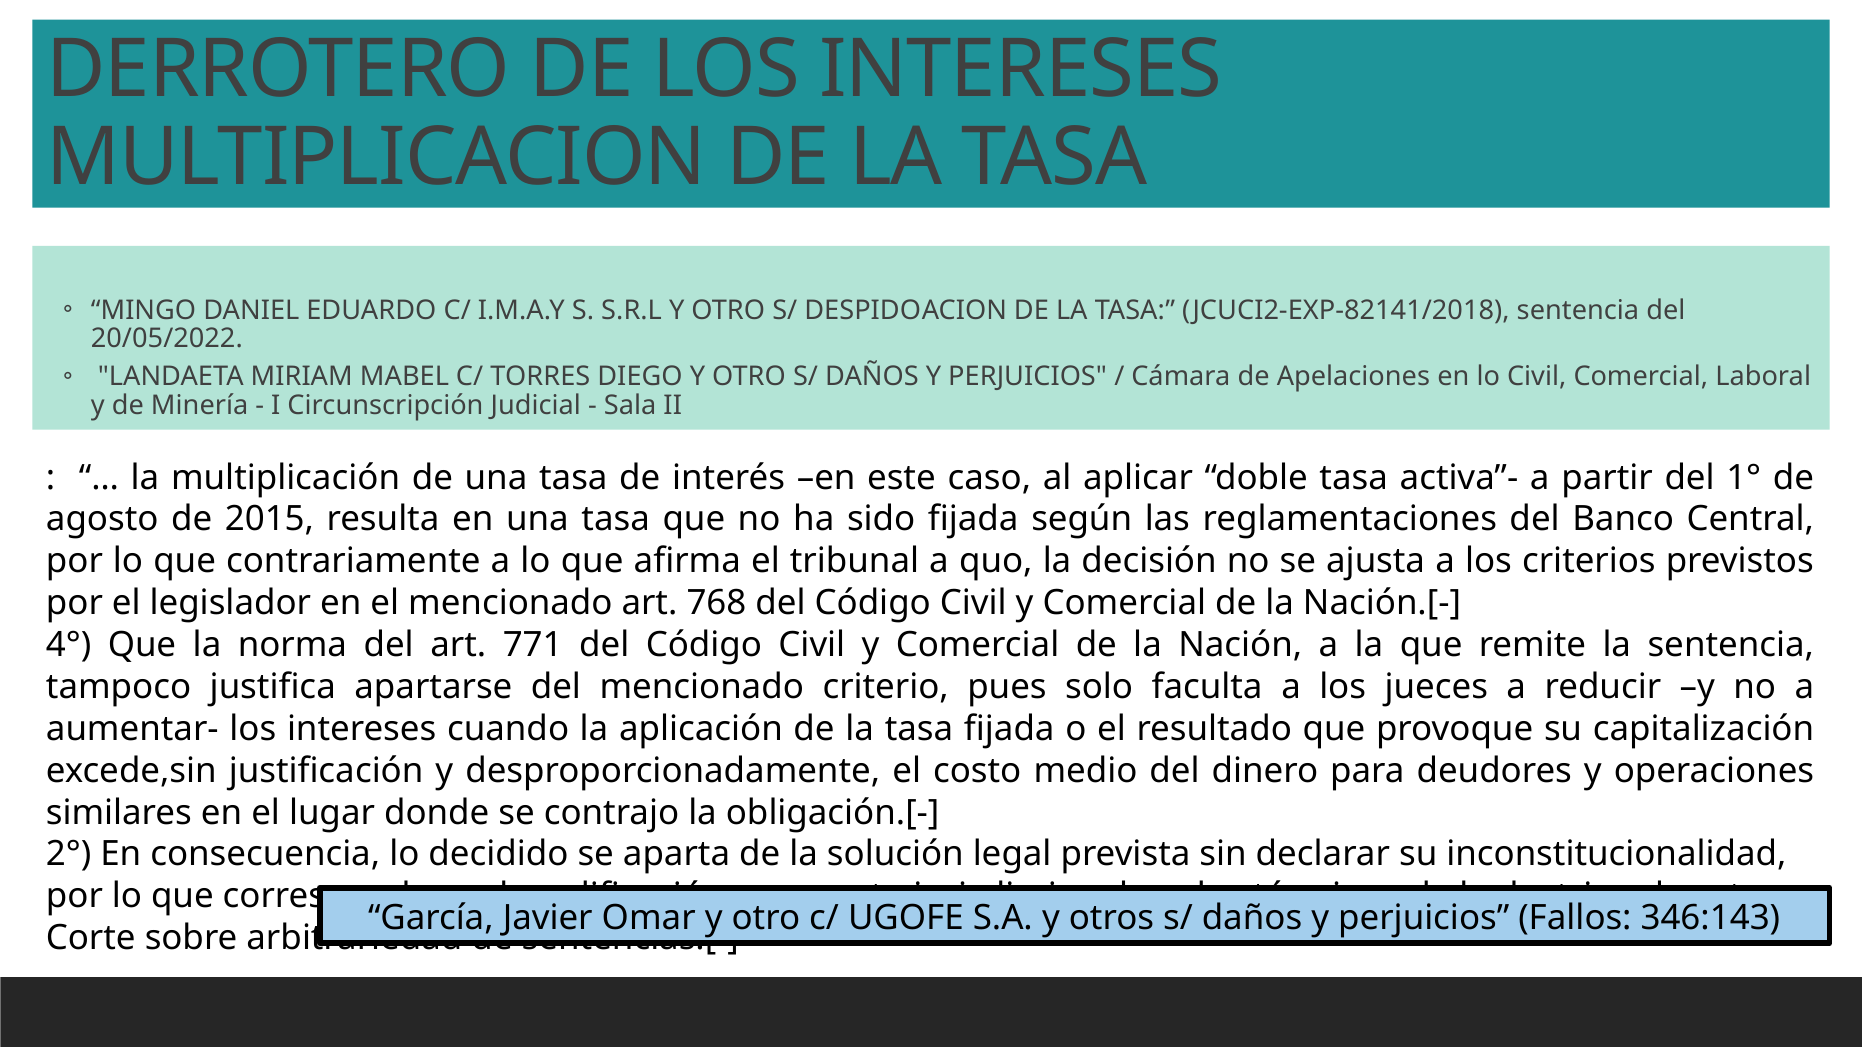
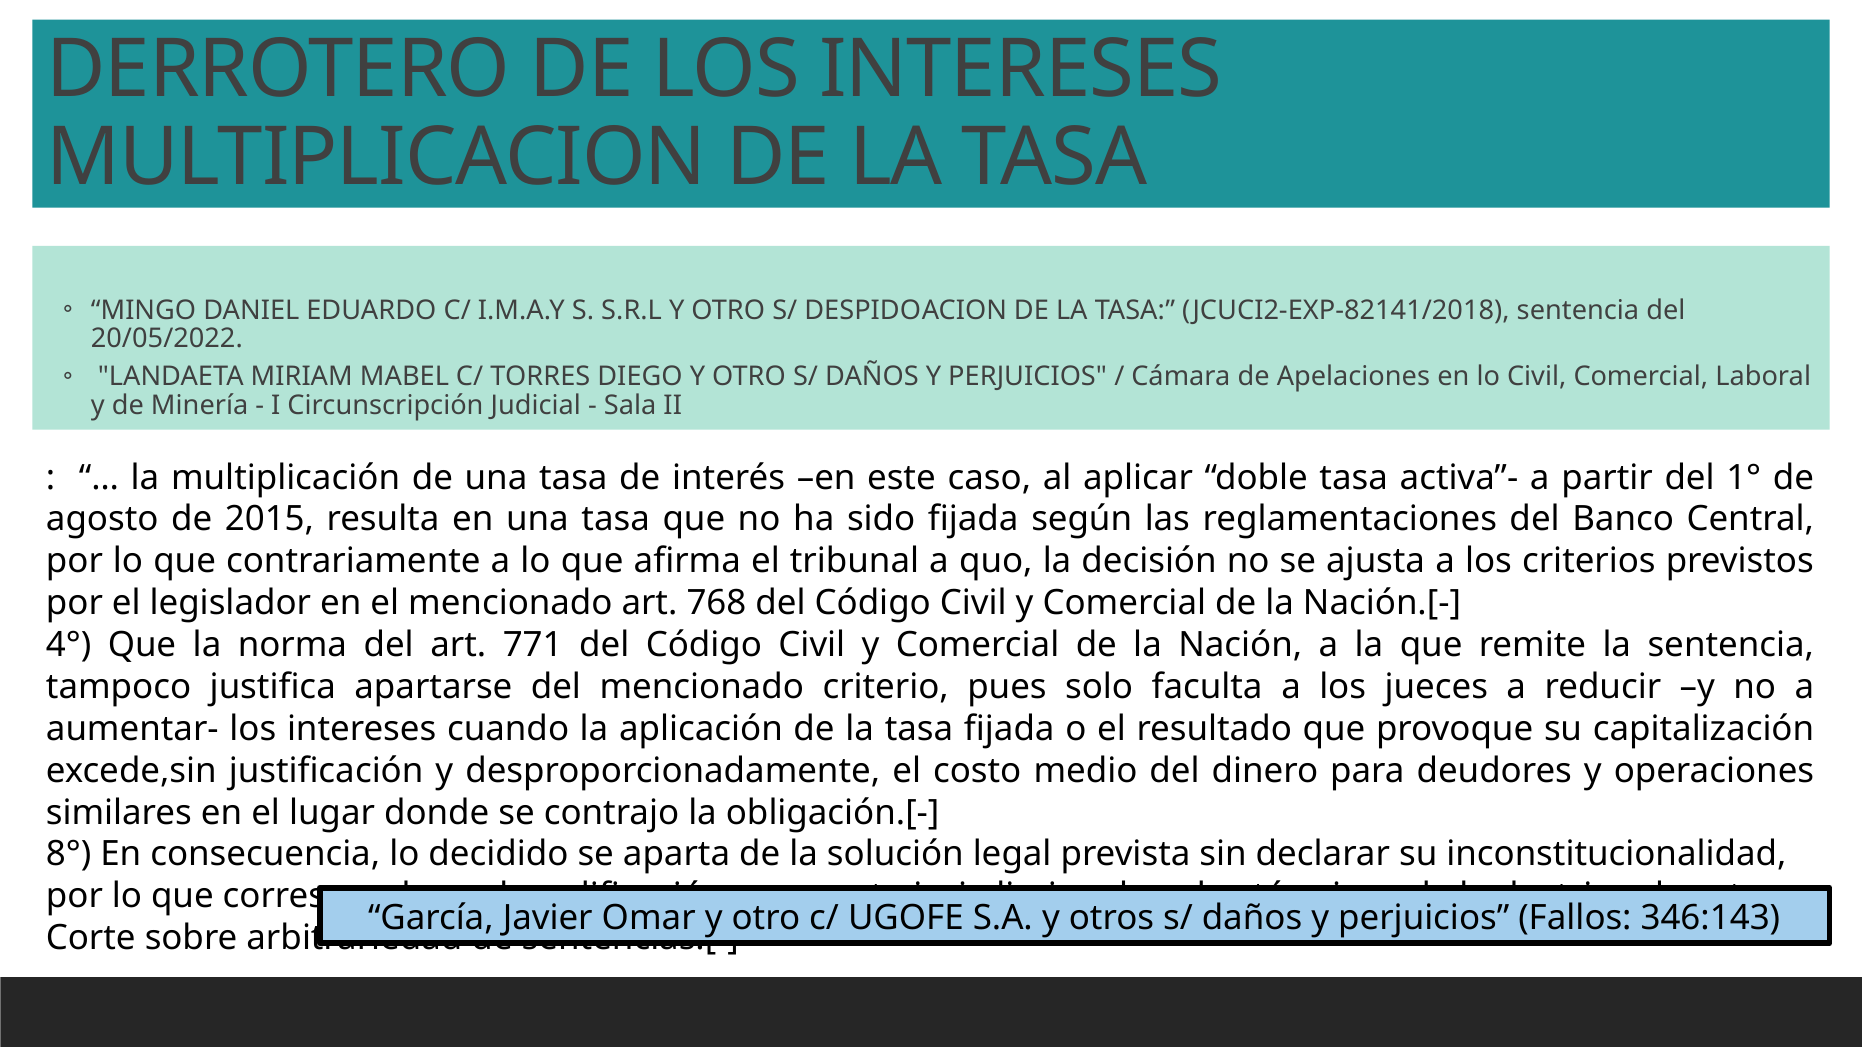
2°: 2° -> 8° (69, 855)
